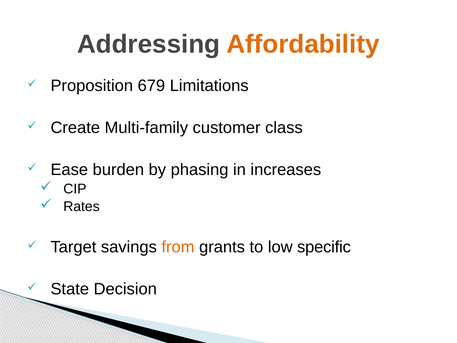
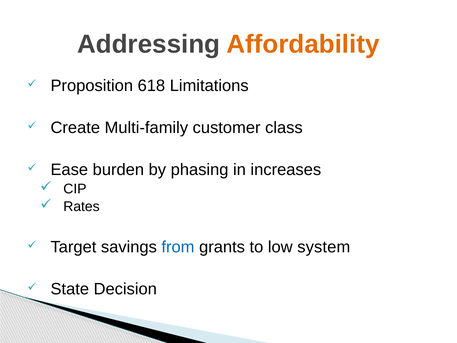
679: 679 -> 618 (151, 86)
from colour: orange -> blue (178, 247)
specific: specific -> system (324, 247)
